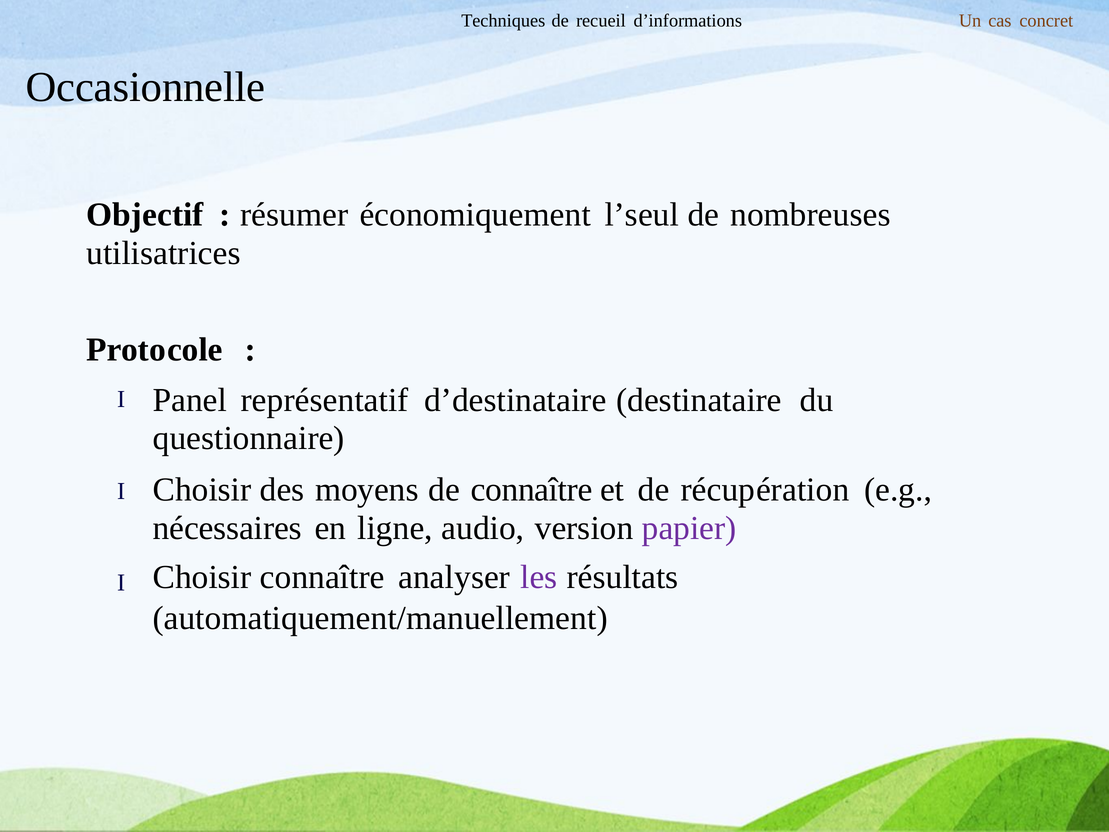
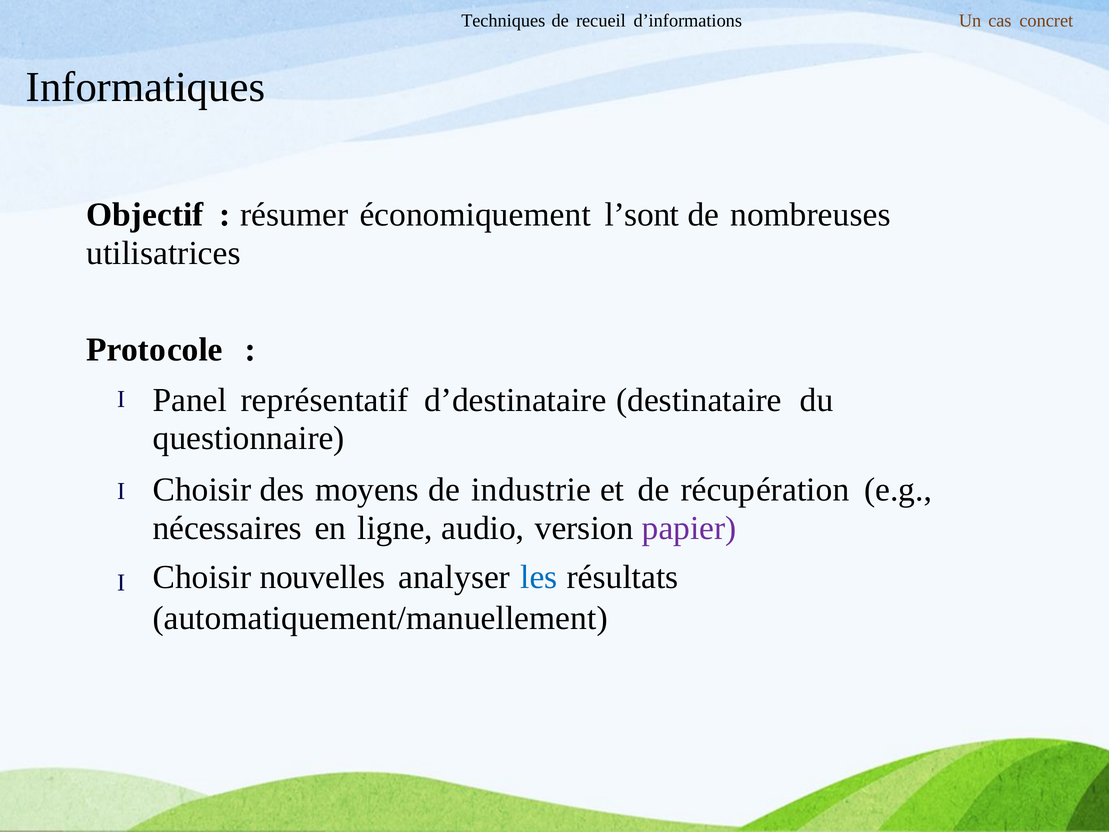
Occasionnelle: Occasionnelle -> Informatiques (146, 87)
l’seul: l’seul -> l’sont (642, 215)
de connaître: connaître -> industrie (531, 490)
Choisir connaître: connaître -> nouvelles (322, 577)
les colour: purple -> blue (539, 577)
